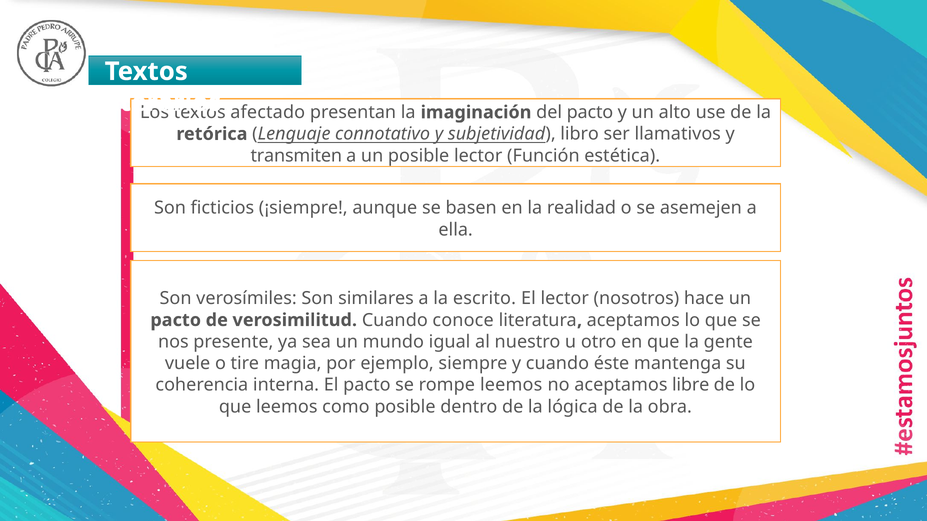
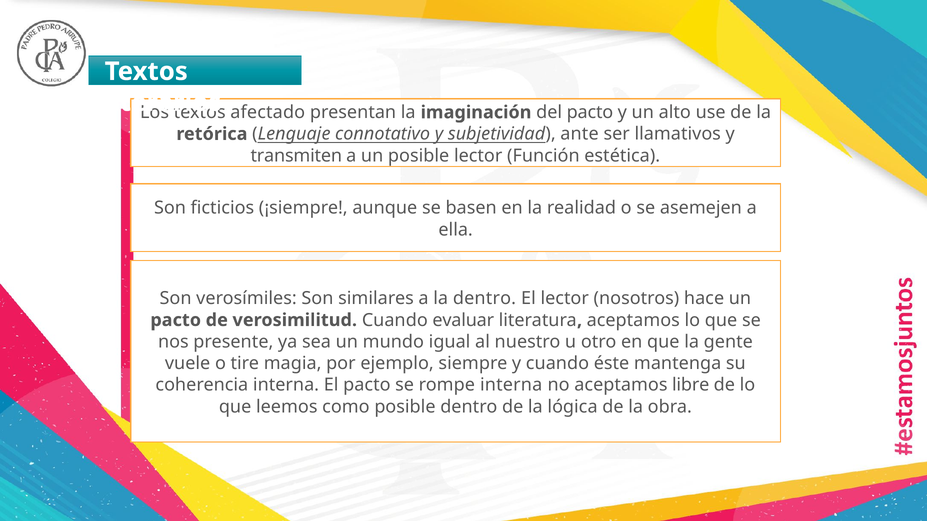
libro: libro -> ante (579, 134)
la escrito: escrito -> dentro (484, 299)
conoce: conoce -> evaluar (463, 320)
rompe leemos: leemos -> interna (511, 385)
